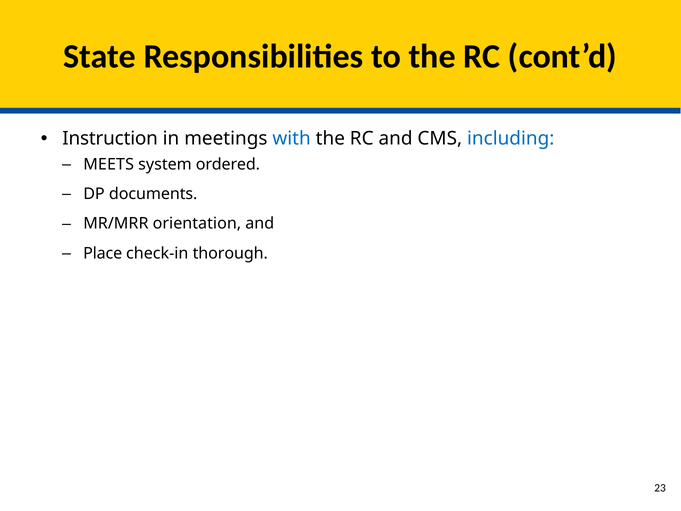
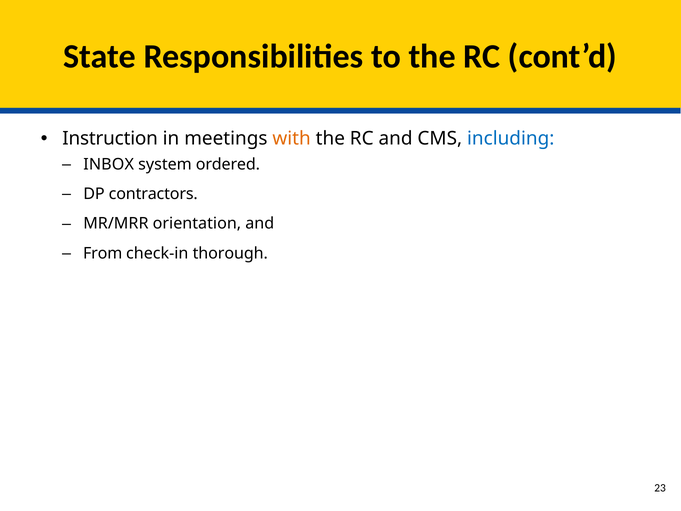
with colour: blue -> orange (292, 139)
MEETS: MEETS -> INBOX (109, 164)
documents: documents -> contractors (153, 194)
Place: Place -> From (103, 253)
